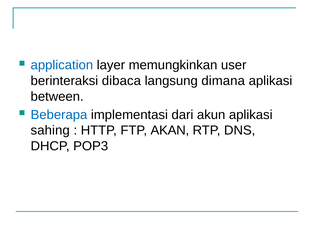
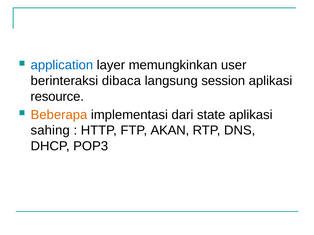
dimana: dimana -> session (223, 81)
between: between -> resource (57, 97)
Beberapa colour: blue -> orange (59, 115)
akun: akun -> state (211, 115)
